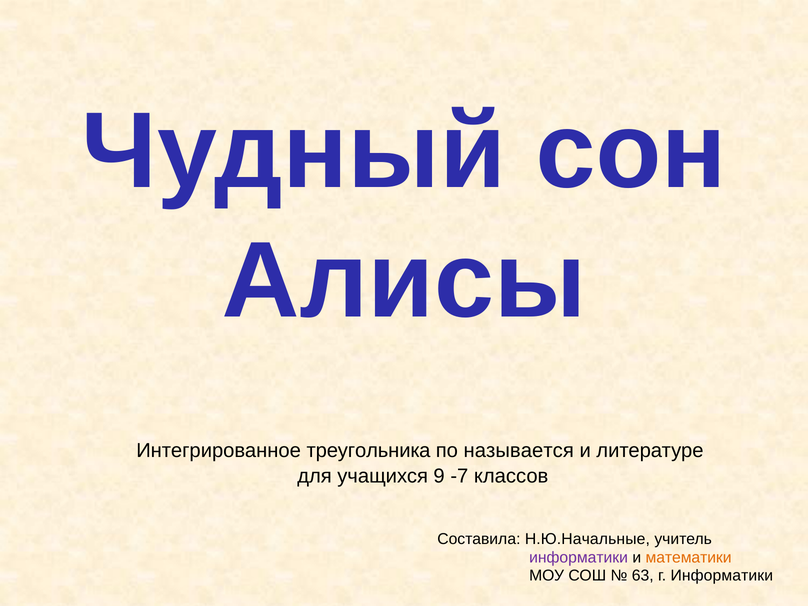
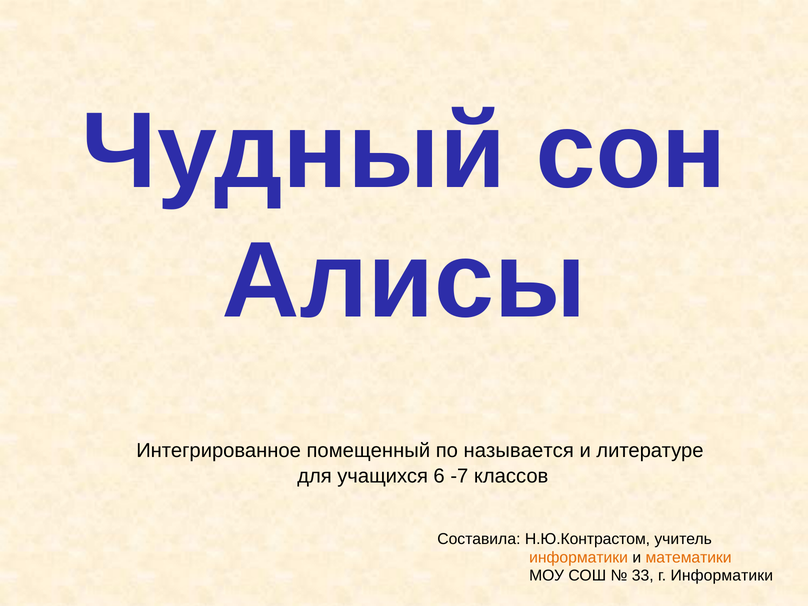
треугольника: треугольника -> помещенный (368, 450)
9: 9 -> 6 (439, 476)
Н.Ю.Начальные: Н.Ю.Начальные -> Н.Ю.Контрастом (587, 539)
информатики colour: purple -> orange (579, 557)
63: 63 -> 33 (643, 576)
